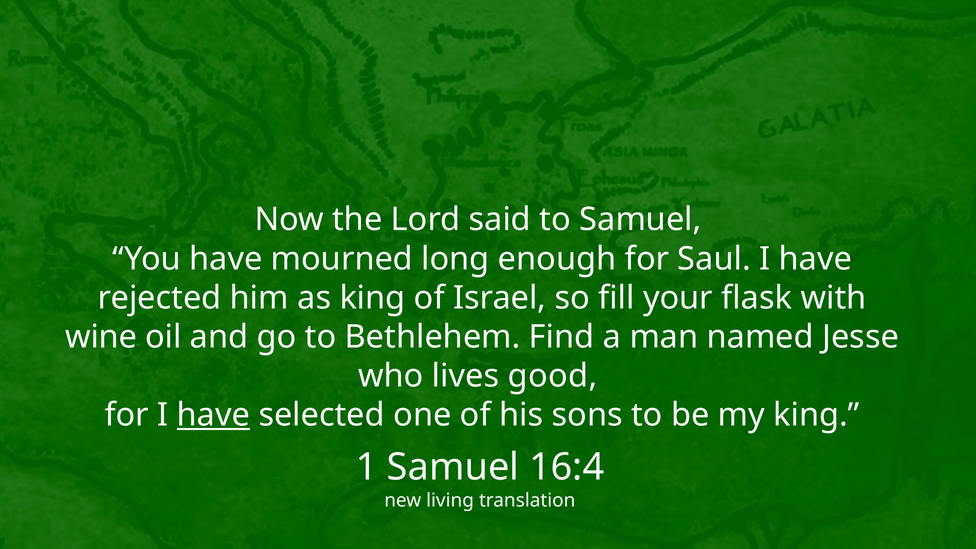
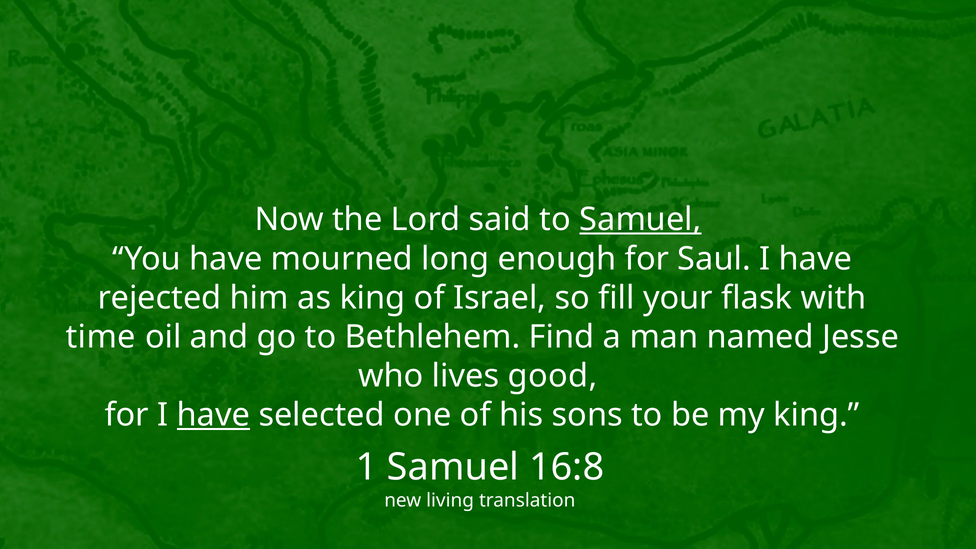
Samuel underline: none -> present (641, 220)
wine: wine -> time (101, 337)
16:4: 16:4 -> 16:8 (567, 467)
